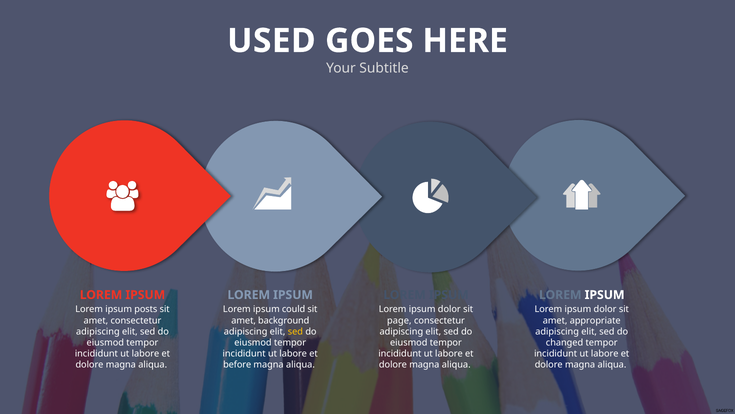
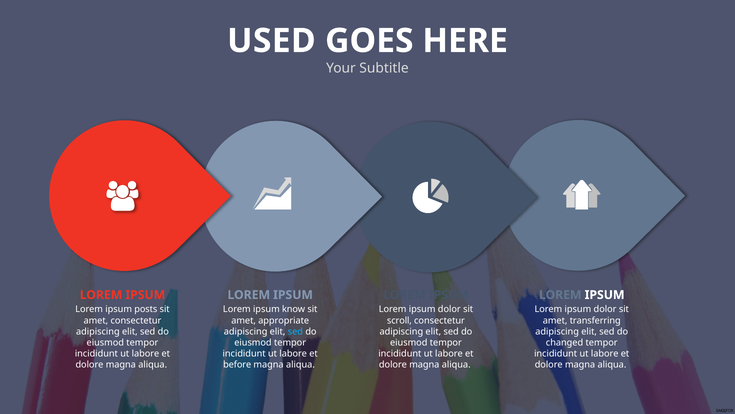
could: could -> know (294, 309)
background: background -> appropriate (284, 320)
page: page -> scroll (399, 320)
appropriate: appropriate -> transferring (595, 320)
sed colour: yellow -> light blue (295, 331)
